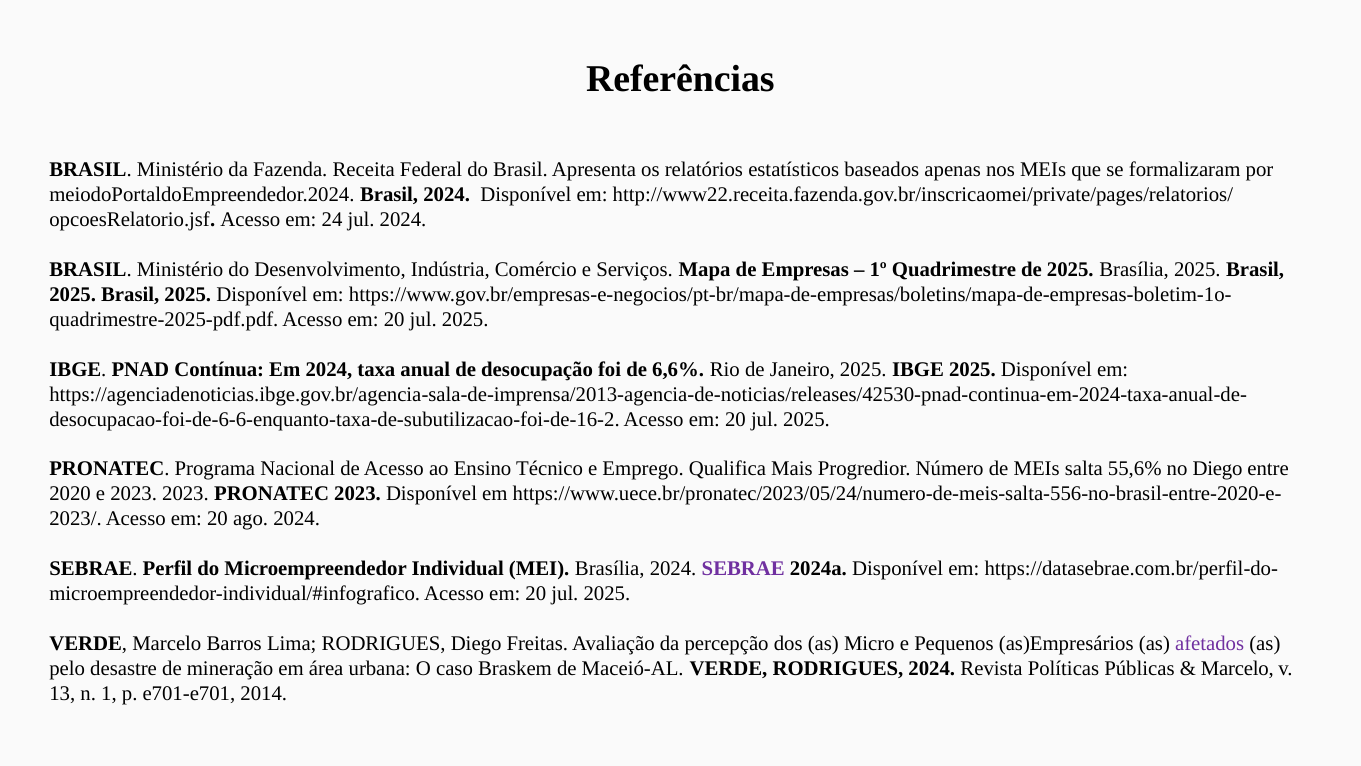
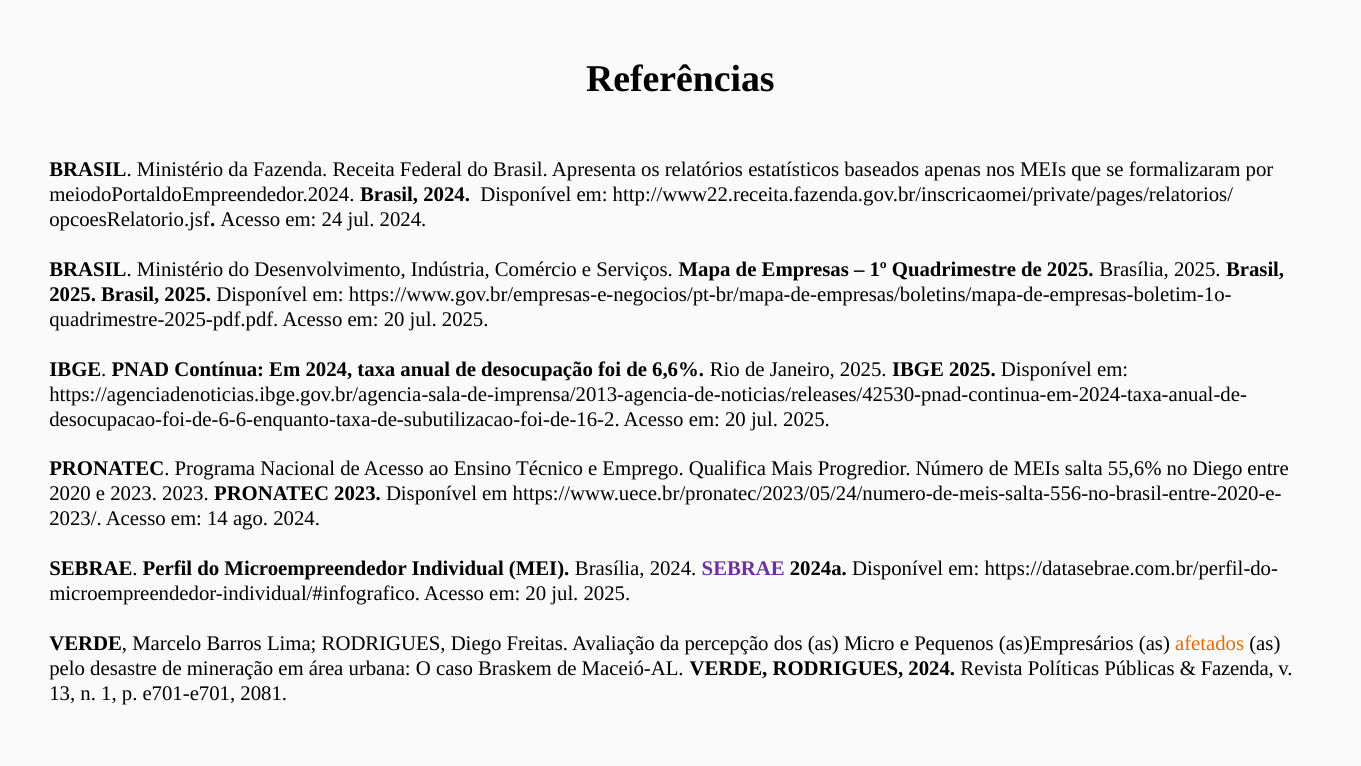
20: 20 -> 14 (217, 519)
afetados colour: purple -> orange (1210, 643)
Marcelo: Marcelo -> Fazenda (1237, 668)
2014: 2014 -> 2081 (264, 693)
